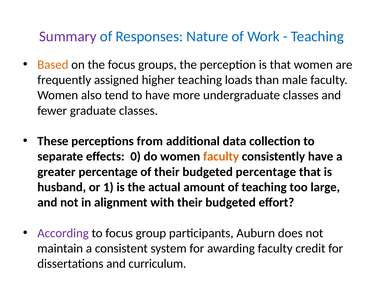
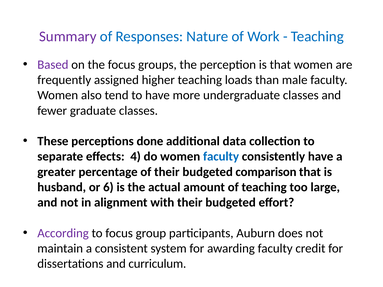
Based colour: orange -> purple (53, 65)
from: from -> done (150, 141)
0: 0 -> 4 (136, 157)
faculty colour: orange -> blue (221, 157)
budgeted percentage: percentage -> comparison (266, 172)
1: 1 -> 6 (108, 187)
